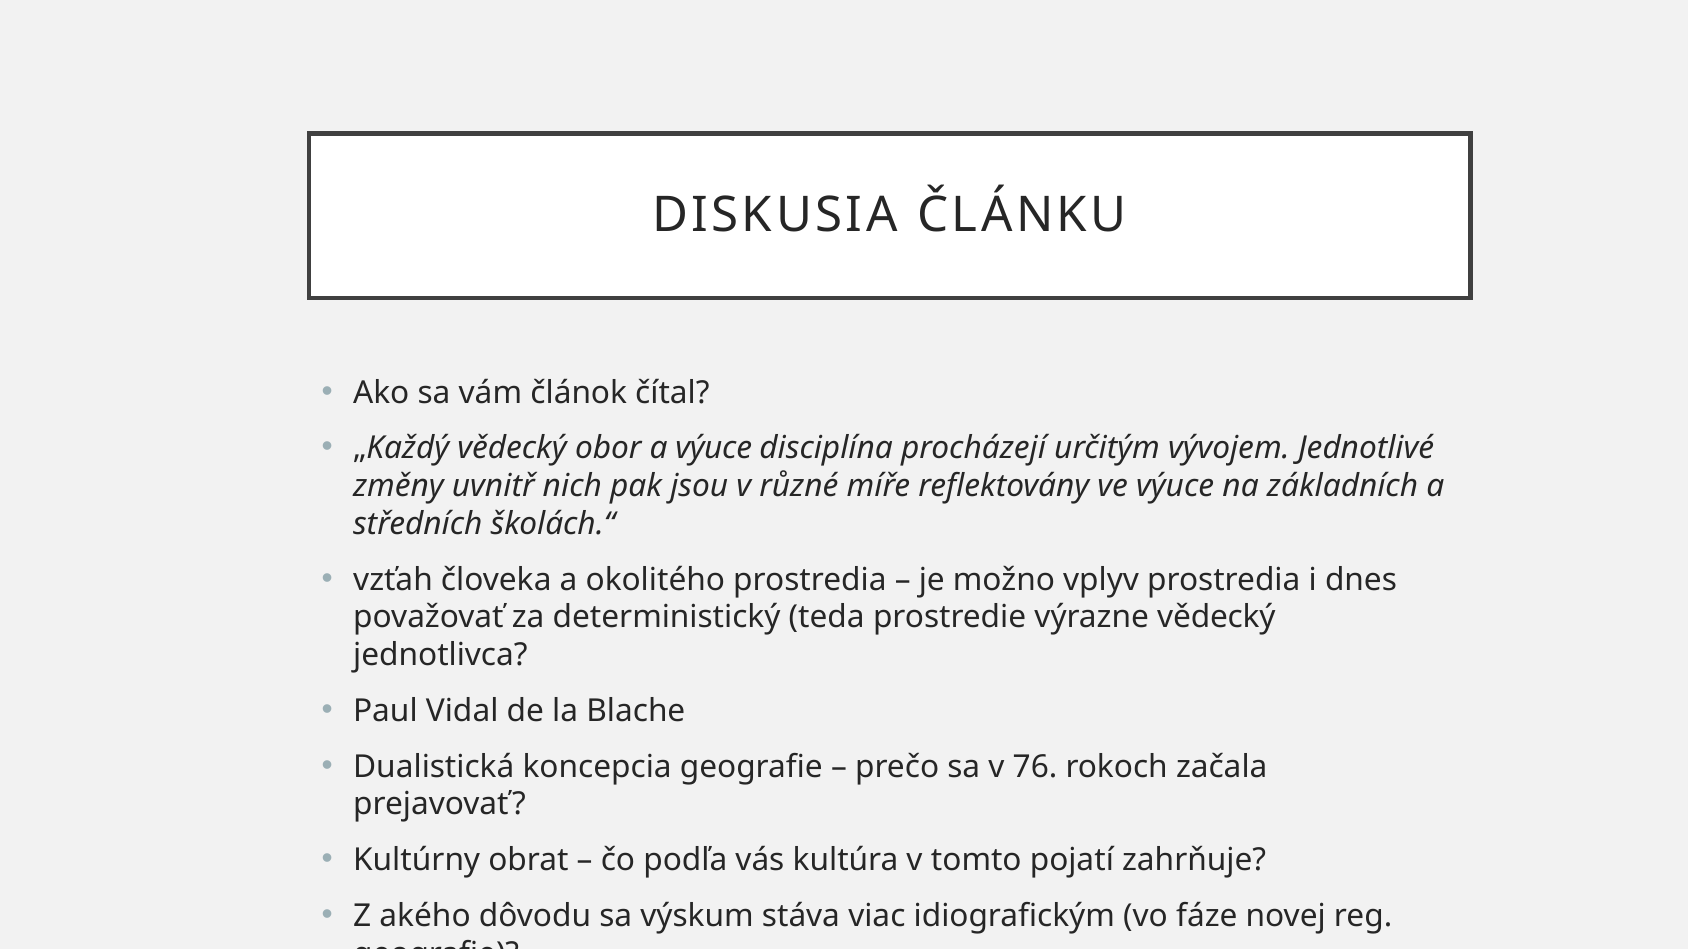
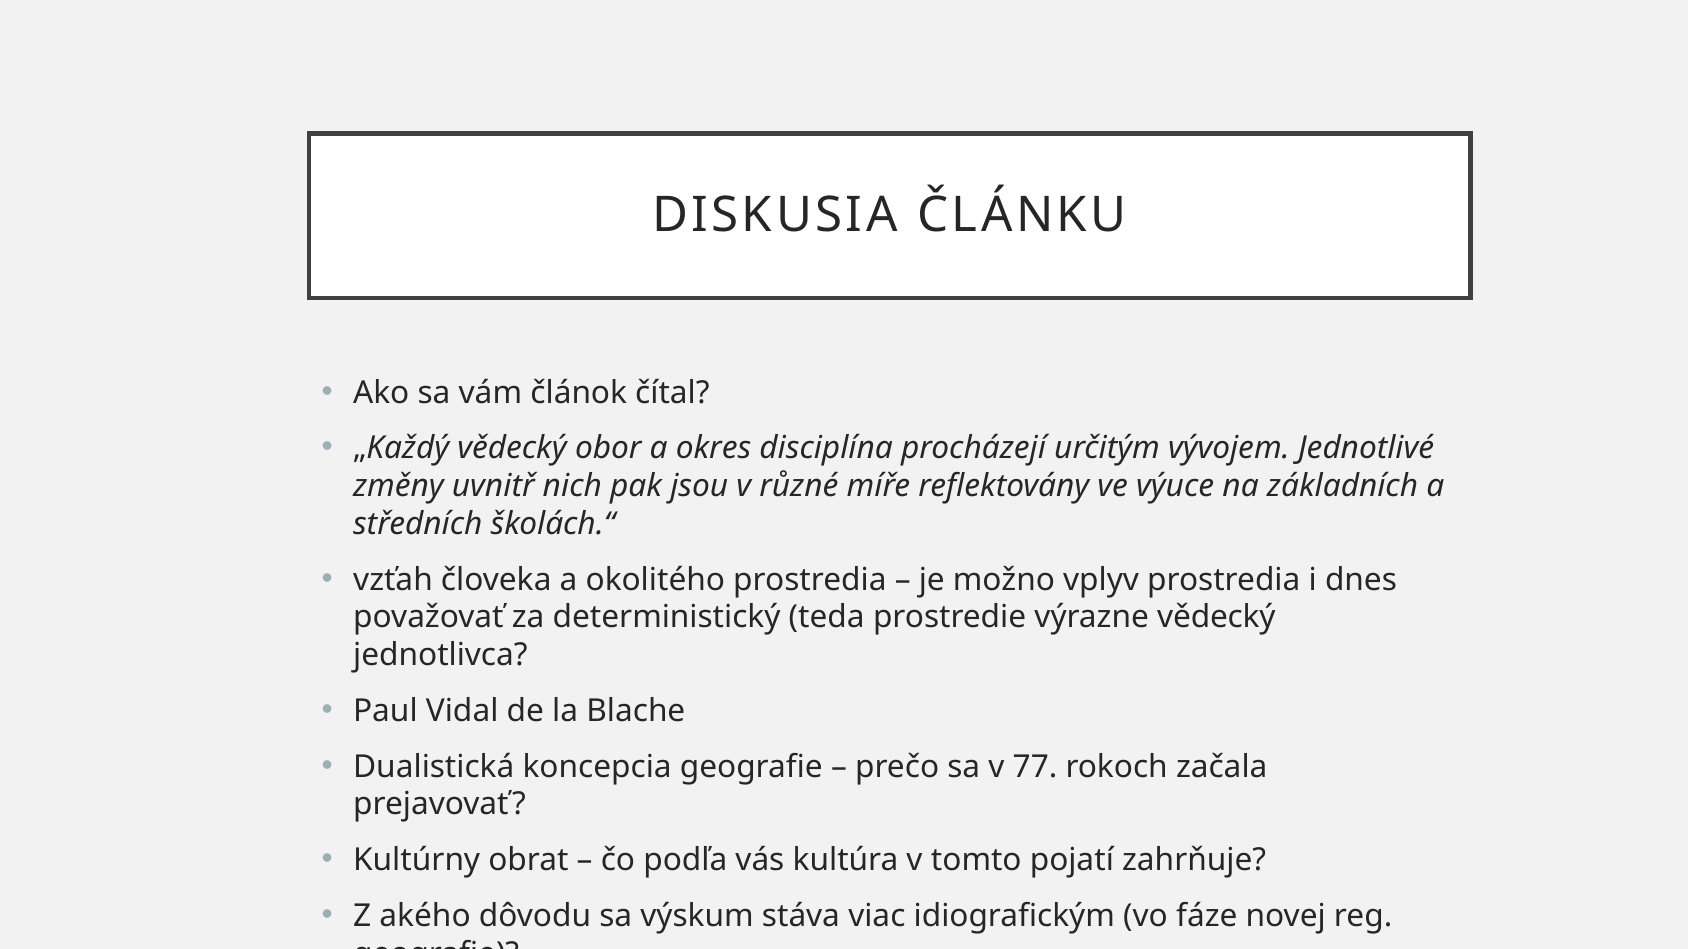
a výuce: výuce -> okres (714, 448)
76: 76 -> 77 (1035, 767)
